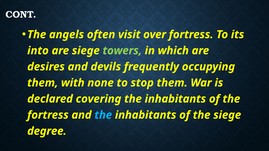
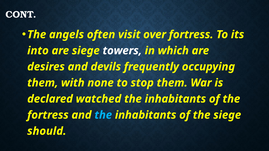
towers colour: light green -> white (122, 51)
covering: covering -> watched (99, 99)
degree: degree -> should (47, 131)
